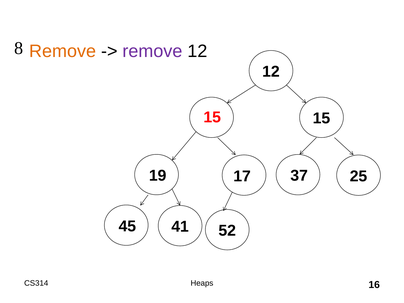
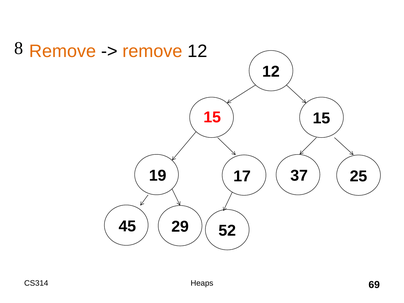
remove colour: purple -> orange (153, 51)
41: 41 -> 29 (180, 227)
16: 16 -> 69 (374, 285)
